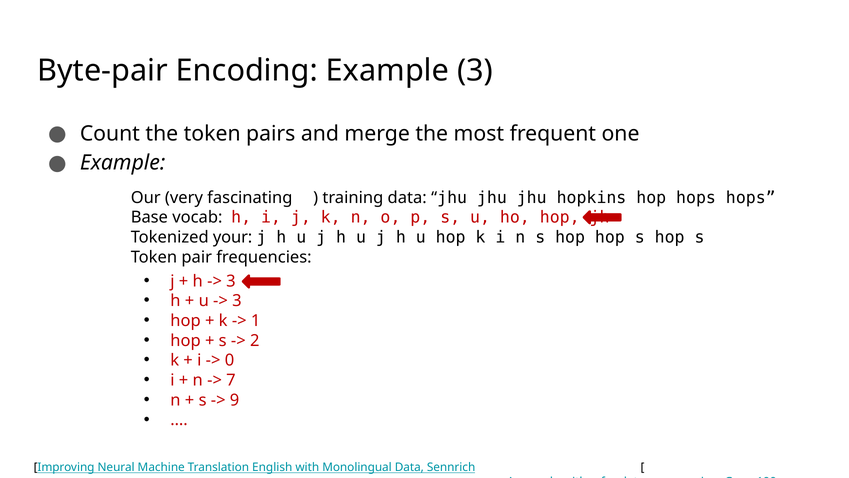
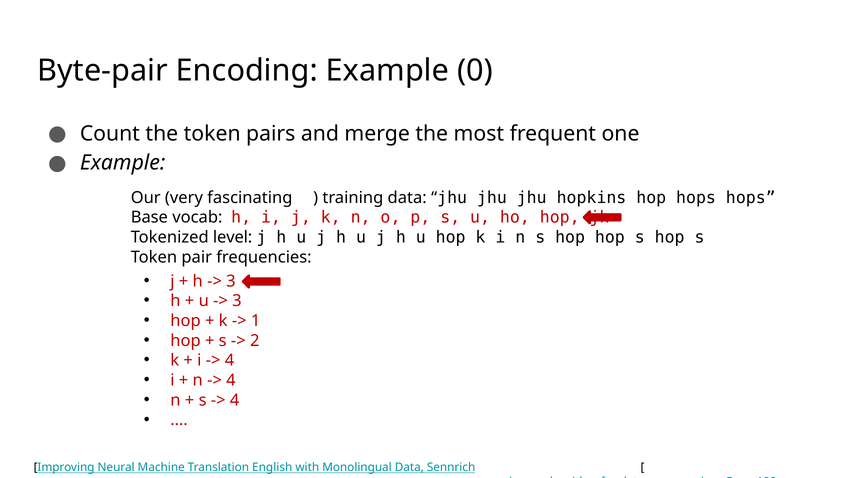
Example 3: 3 -> 0 (475, 70)
your: your -> level (233, 237)
0: 0 -> 4 (229, 360)
7: 7 -> 4 (231, 380)
9: 9 -> 4 (235, 400)
